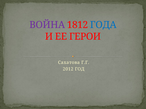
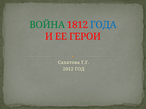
ВОЙНА colour: purple -> green (47, 25)
